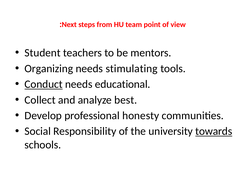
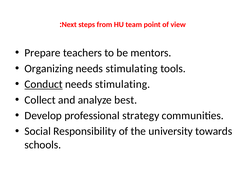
Student: Student -> Prepare (43, 53)
educational: educational -> stimulating (123, 84)
honesty: honesty -> strategy (141, 116)
towards underline: present -> none (214, 131)
